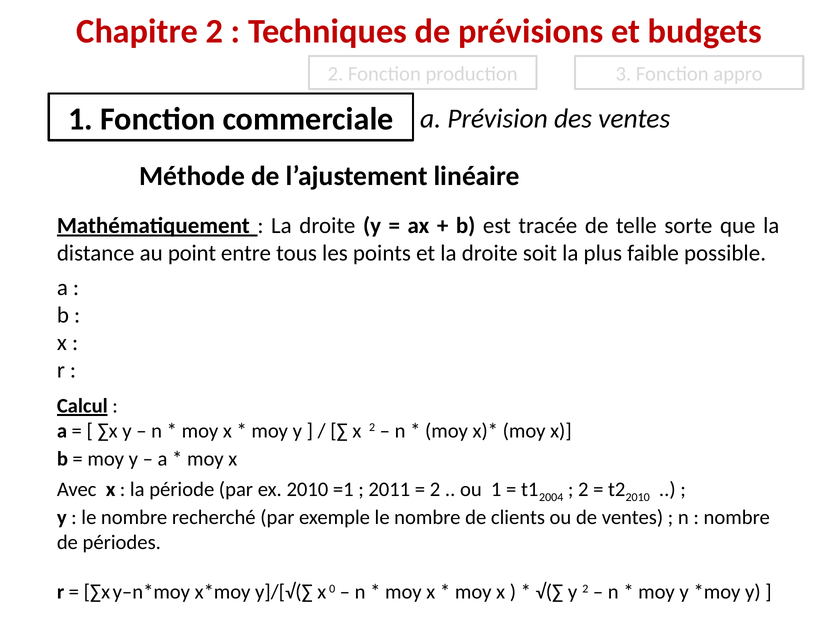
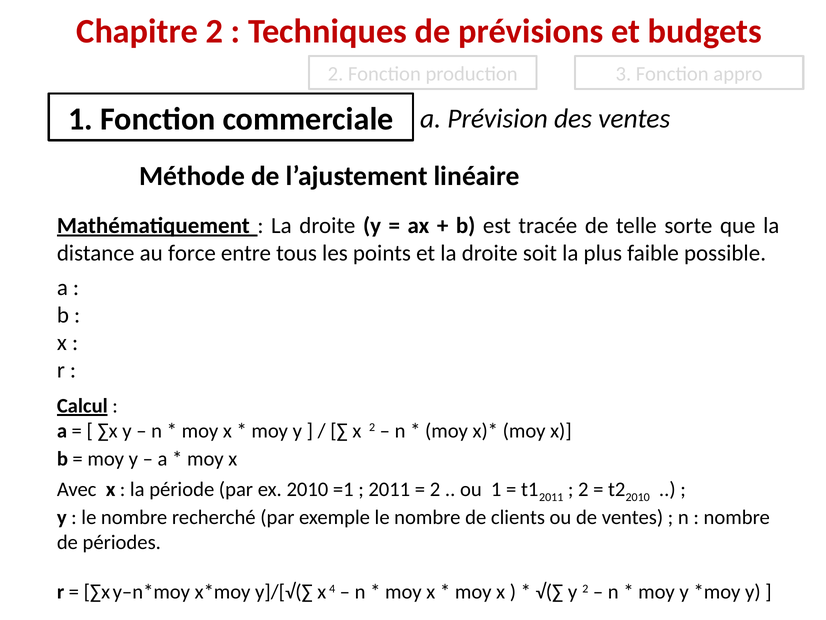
point: point -> force (192, 253)
2004: 2004 -> 2011 (551, 497)
0: 0 -> 4 (332, 588)
